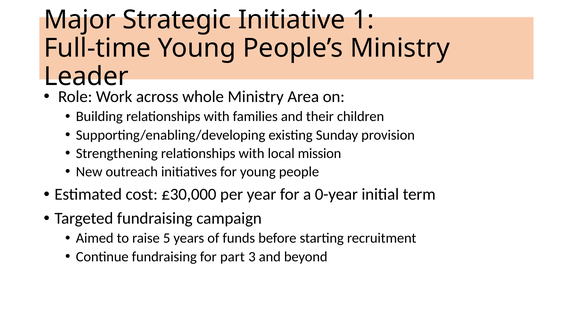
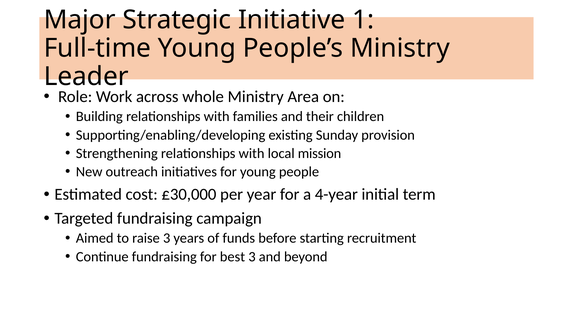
0-year: 0-year -> 4-year (336, 195)
raise 5: 5 -> 3 (167, 238)
part: part -> best (232, 257)
